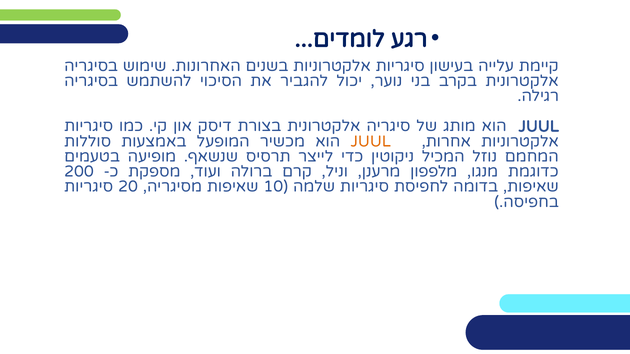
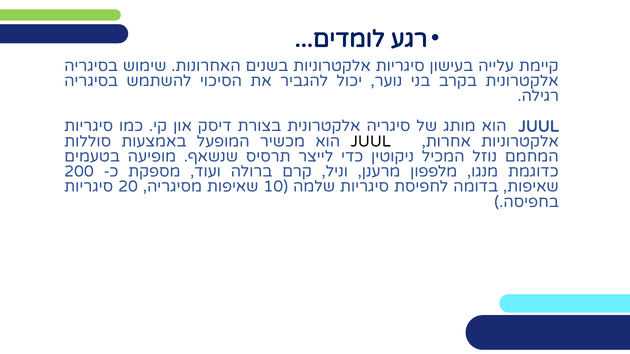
JUUL colour: orange -> black (371, 142)
